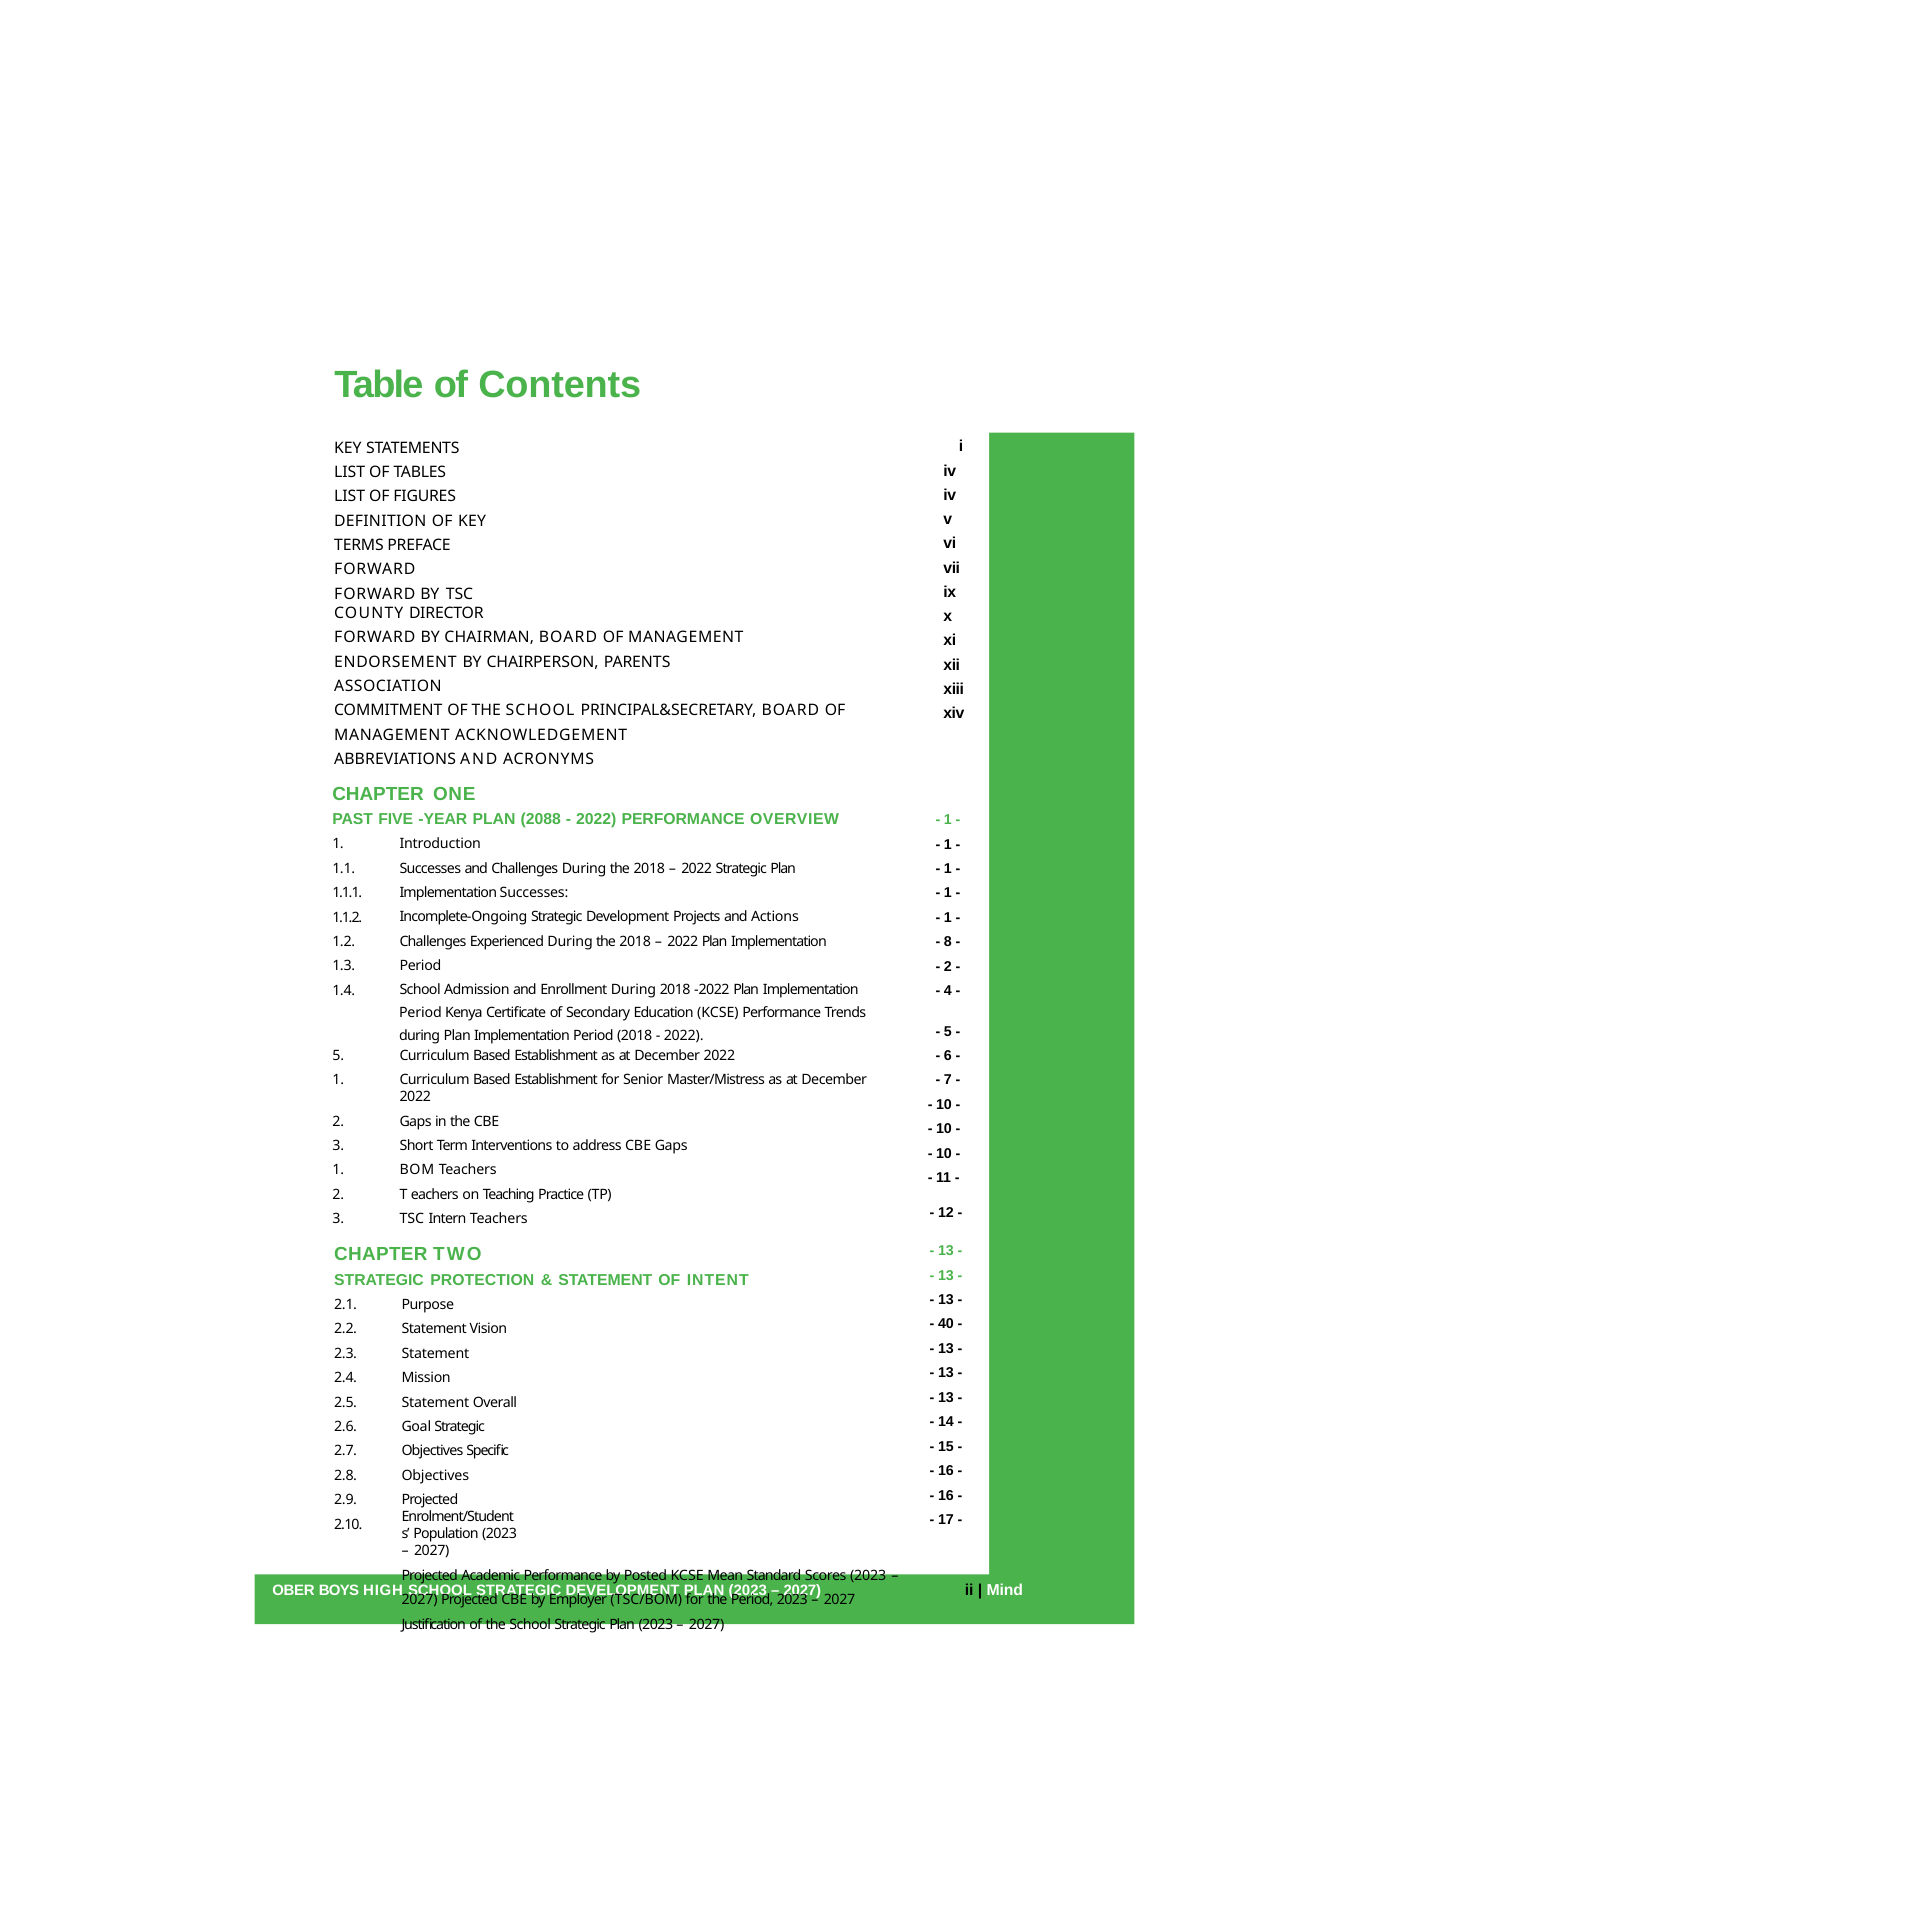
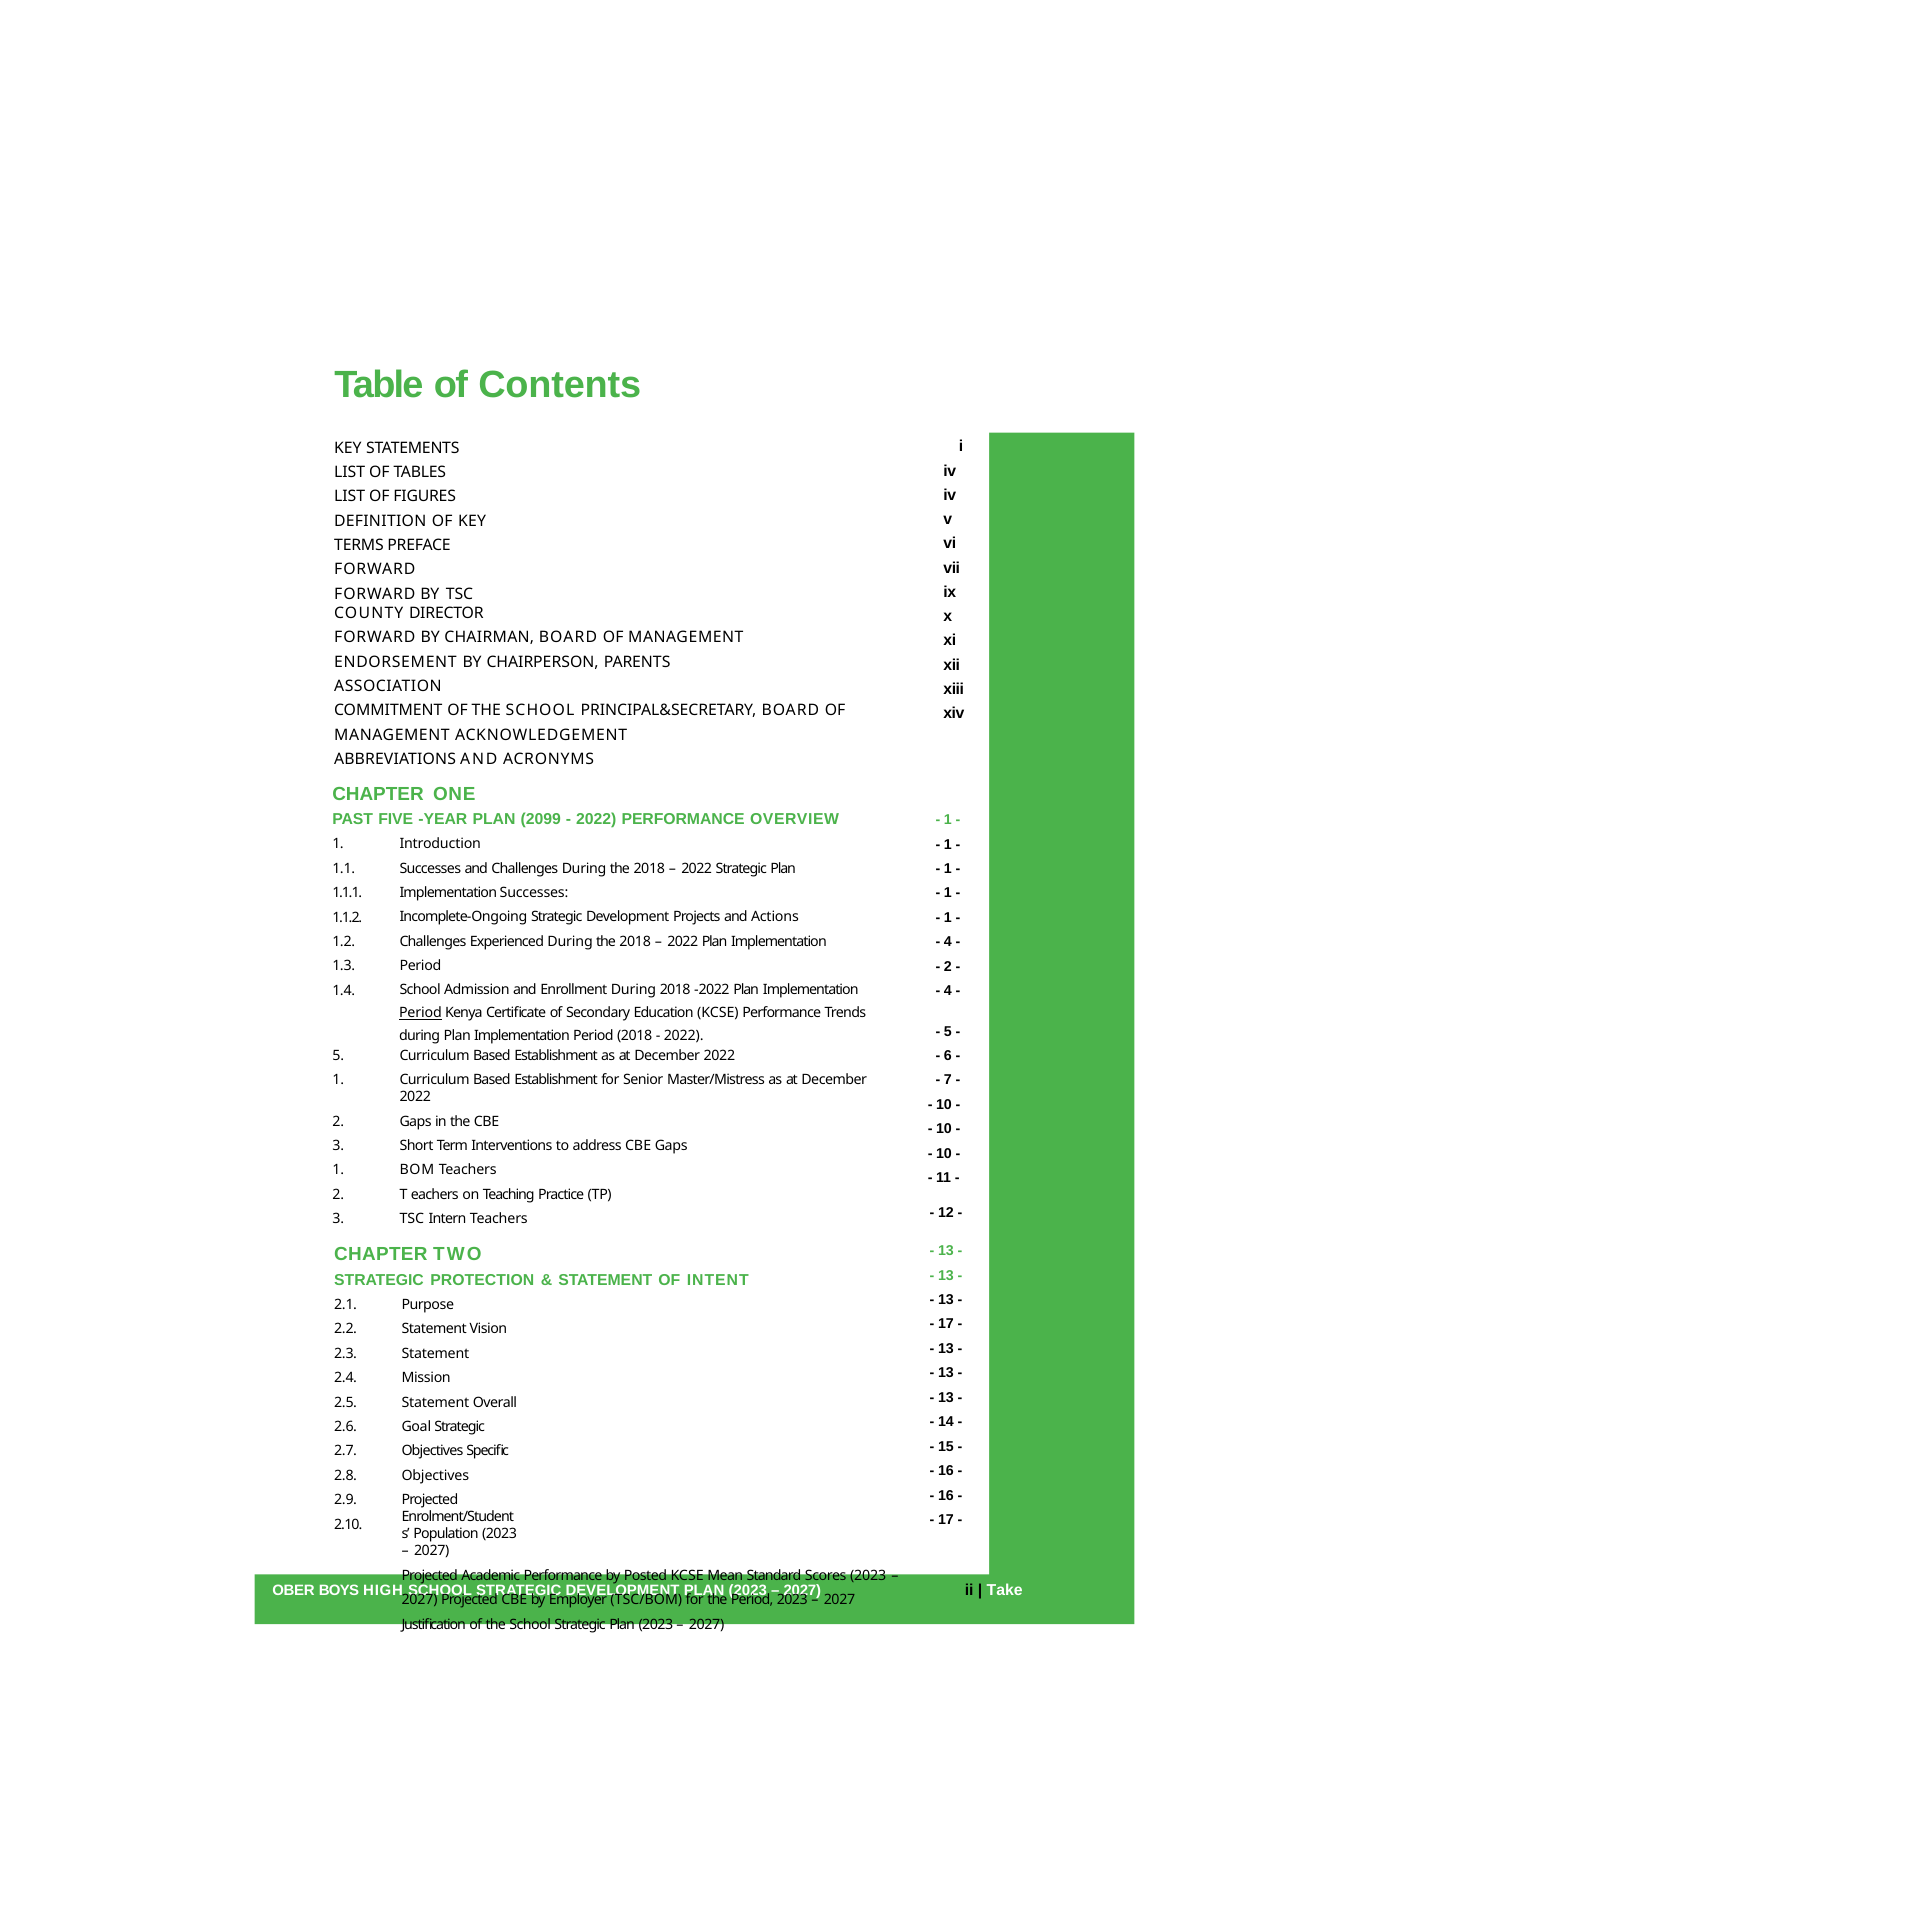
2088: 2088 -> 2099 (541, 819)
8: 8 -> 4 (948, 942)
Period underline: none -> present (420, 1013)
40: 40 -> 17 (946, 1324)
Mind: Mind -> Take (1005, 1591)
